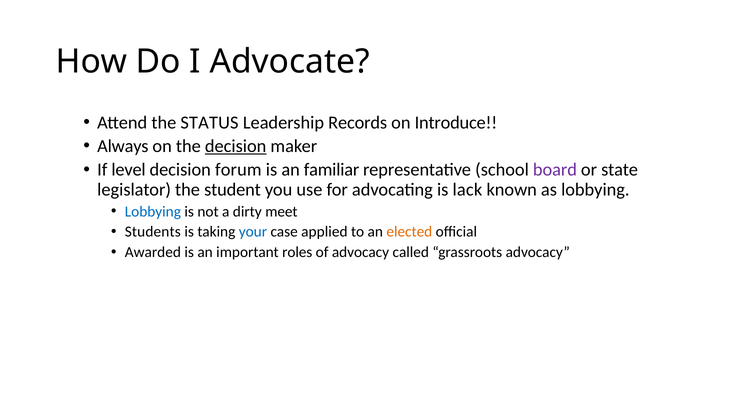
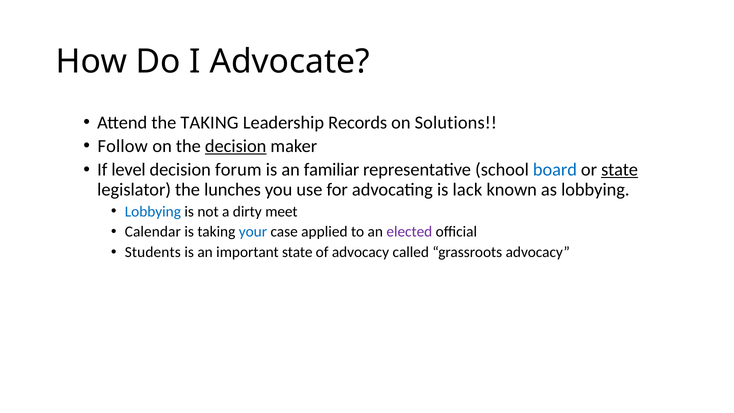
the STATUS: STATUS -> TAKING (209, 122)
Introduce: Introduce -> Solutions (456, 122)
Always: Always -> Follow (123, 146)
board colour: purple -> blue (555, 170)
state underline: none -> present (620, 170)
student: student -> lunches (232, 190)
Students: Students -> Calendar (153, 232)
elected colour: orange -> purple (409, 232)
Awarded: Awarded -> Students (153, 252)
important roles: roles -> state (297, 252)
